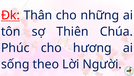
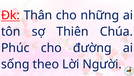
hương: hương -> đường (92, 48)
